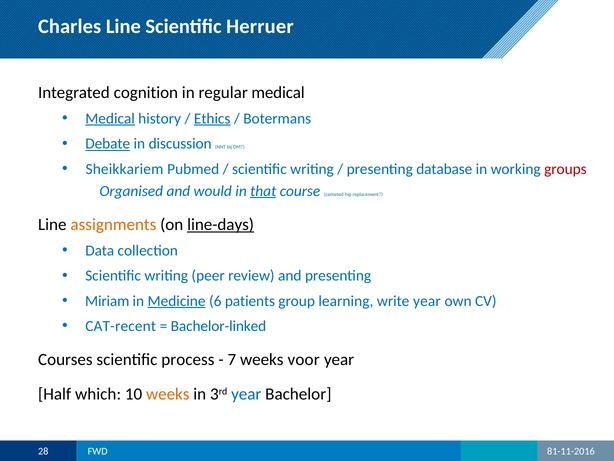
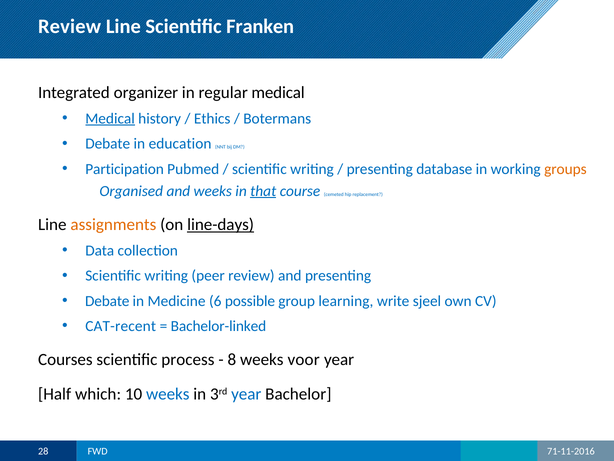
Charles: Charles -> Review (70, 27)
Herruer: Herruer -> Franken (260, 27)
cognition: cognition -> organizer (146, 92)
Ethics underline: present -> none (212, 118)
Debate underline: present -> none (108, 144)
discussion: discussion -> education (180, 144)
Sheikkariem: Sheikkariem -> Participation (125, 169)
groups colour: red -> orange (565, 169)
and would: would -> weeks (213, 191)
Miriam: Miriam -> Debate (107, 301)
Medicine underline: present -> none (177, 301)
patients: patients -> possible (250, 301)
write year: year -> sjeel (427, 301)
7: 7 -> 8 (232, 359)
weeks colour: orange -> blue (168, 394)
81-11-2016: 81-11-2016 -> 71-11-2016 (571, 451)
